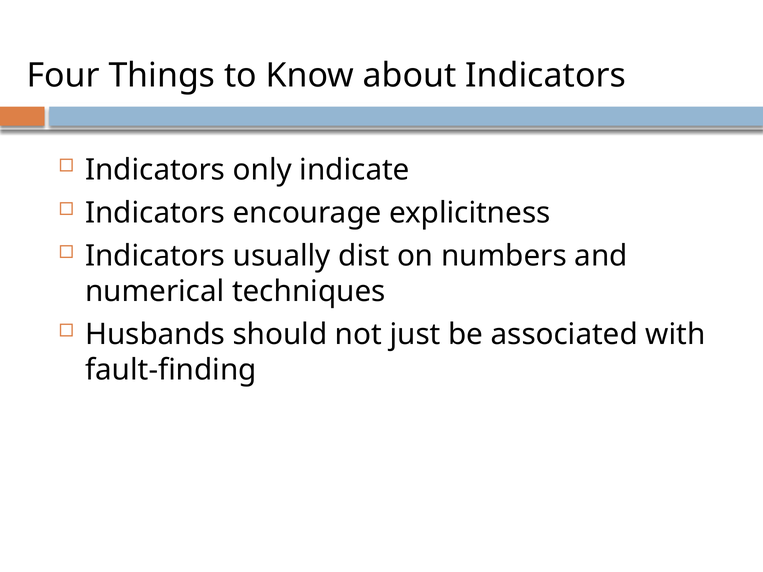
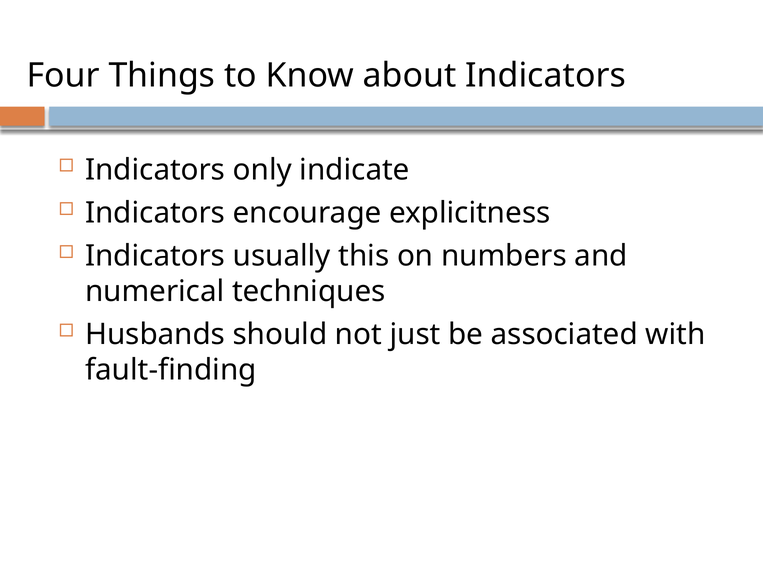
dist: dist -> this (364, 256)
